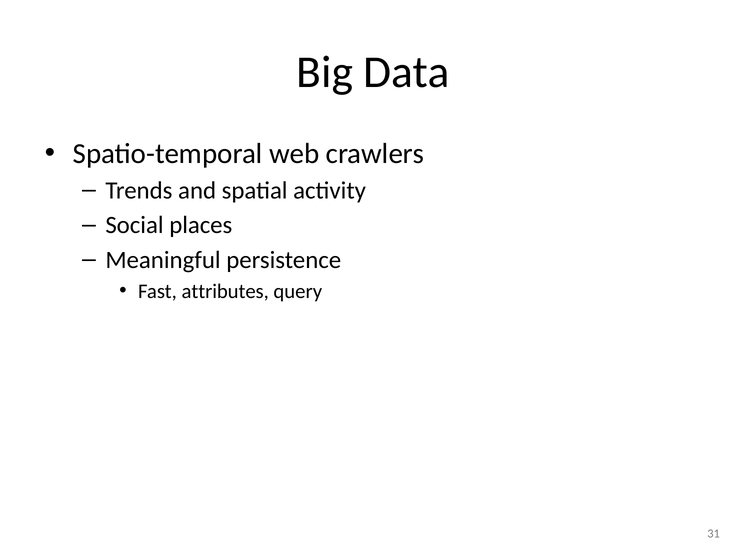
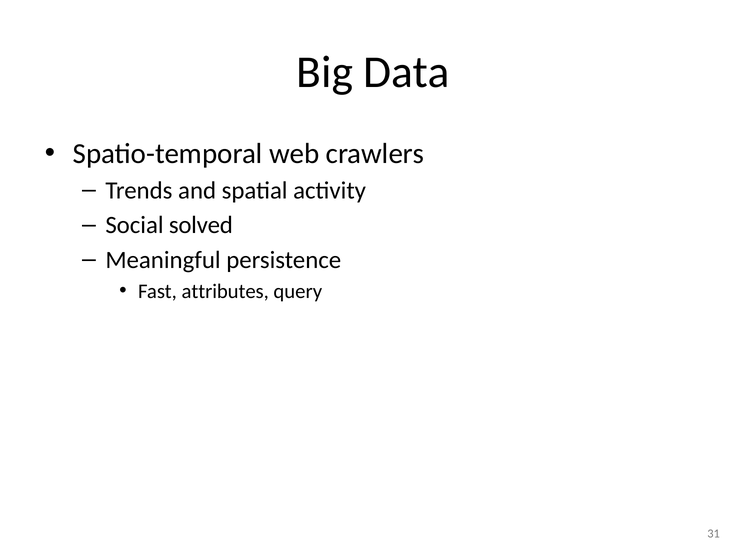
places: places -> solved (201, 225)
